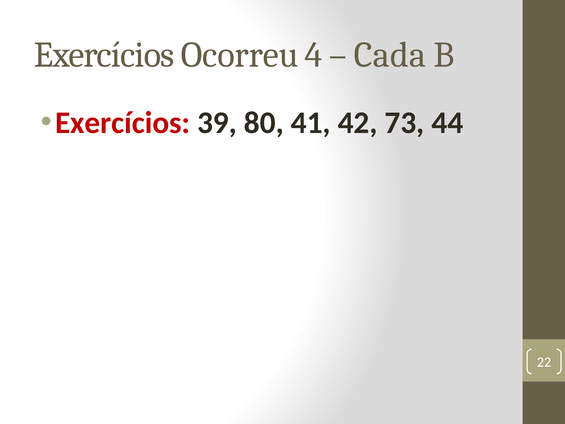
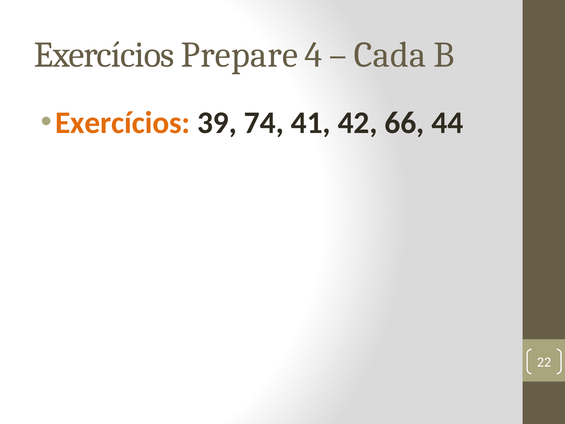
Ocorreu: Ocorreu -> Prepare (239, 55)
Exercícios colour: red -> orange (123, 123)
80: 80 -> 74 (264, 123)
73: 73 -> 66 (404, 123)
